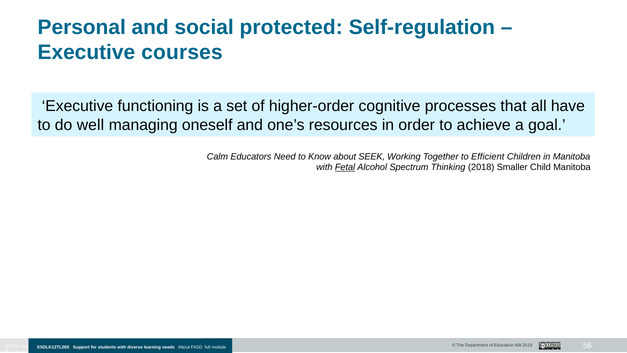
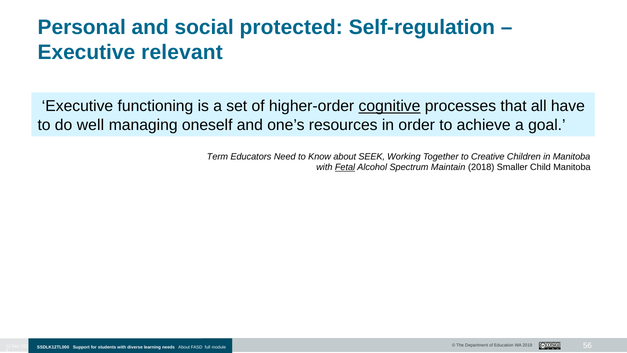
courses: courses -> relevant (182, 52)
cognitive underline: none -> present (389, 106)
Calm: Calm -> Term (217, 156)
Efficient: Efficient -> Creative (488, 156)
Thinking: Thinking -> Maintain (448, 167)
